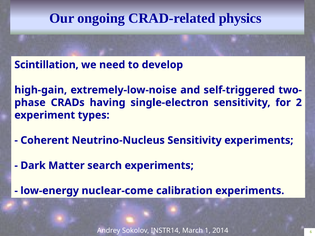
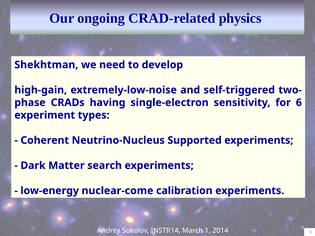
Scintillation: Scintillation -> Shekhtman (46, 65)
for 2: 2 -> 6 (299, 103)
Neutrino-Nucleus Sensitivity: Sensitivity -> Supported (195, 140)
